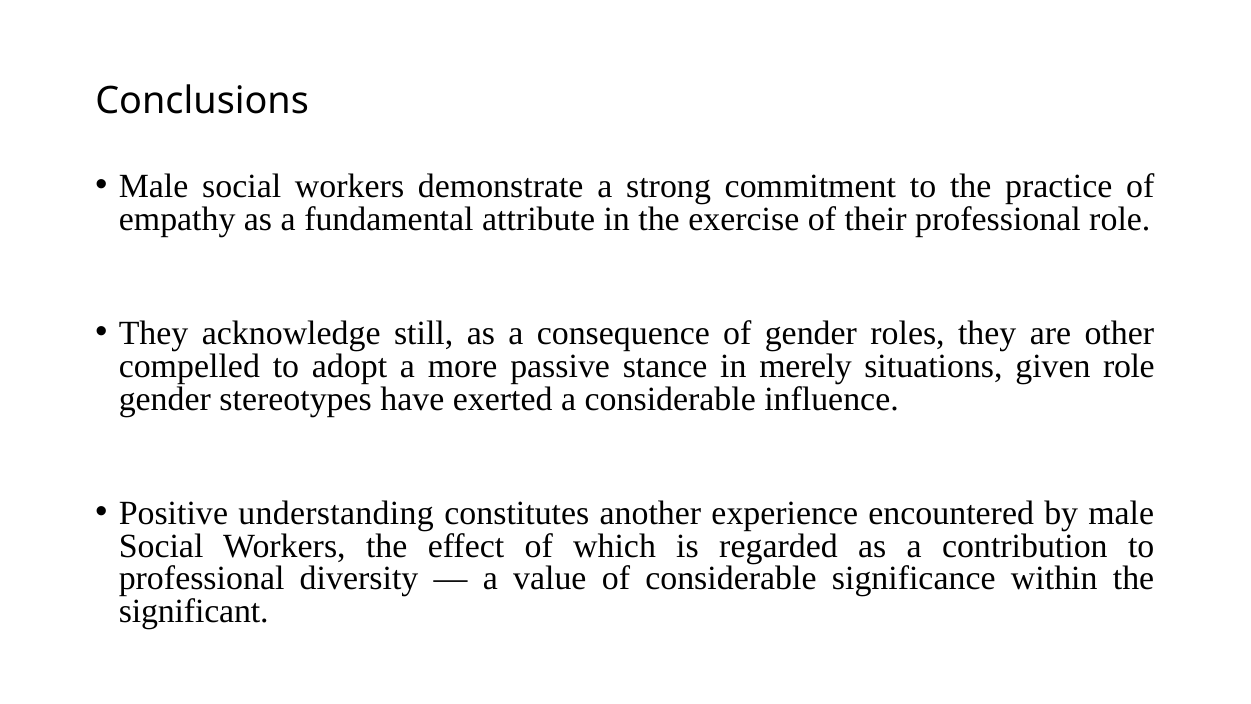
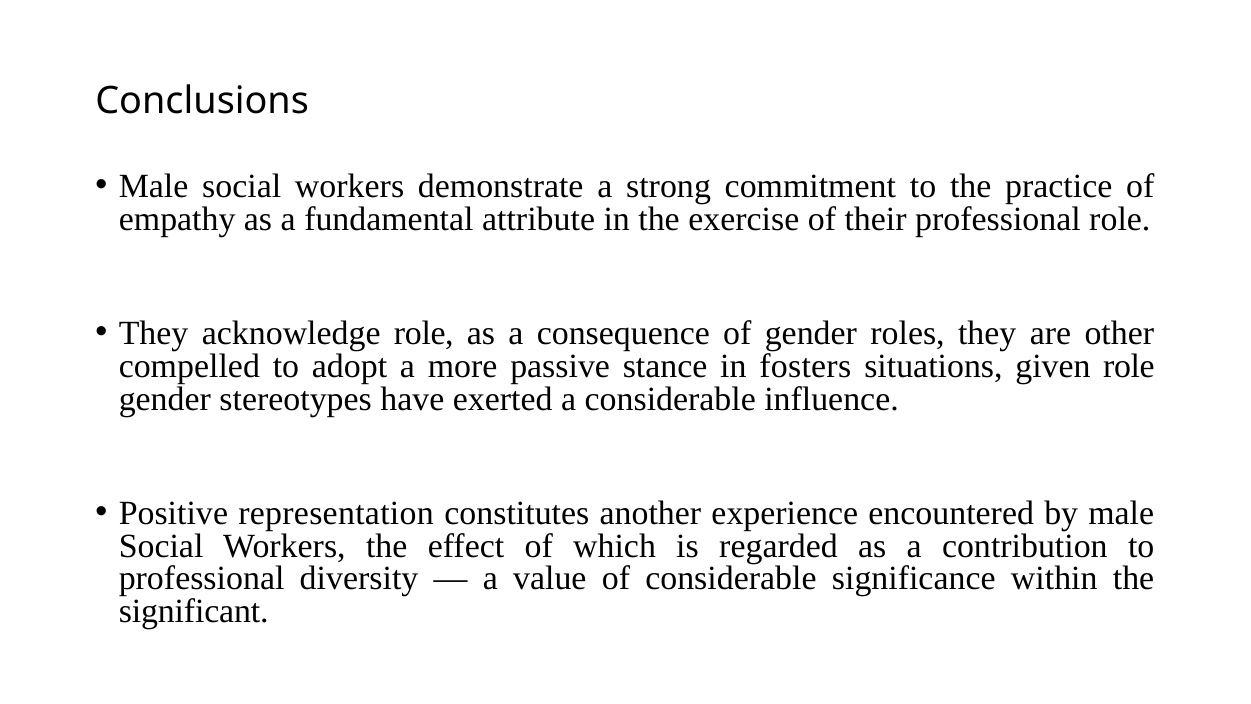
acknowledge still: still -> role (424, 333)
merely: merely -> fosters (805, 366)
understanding: understanding -> representation (336, 513)
